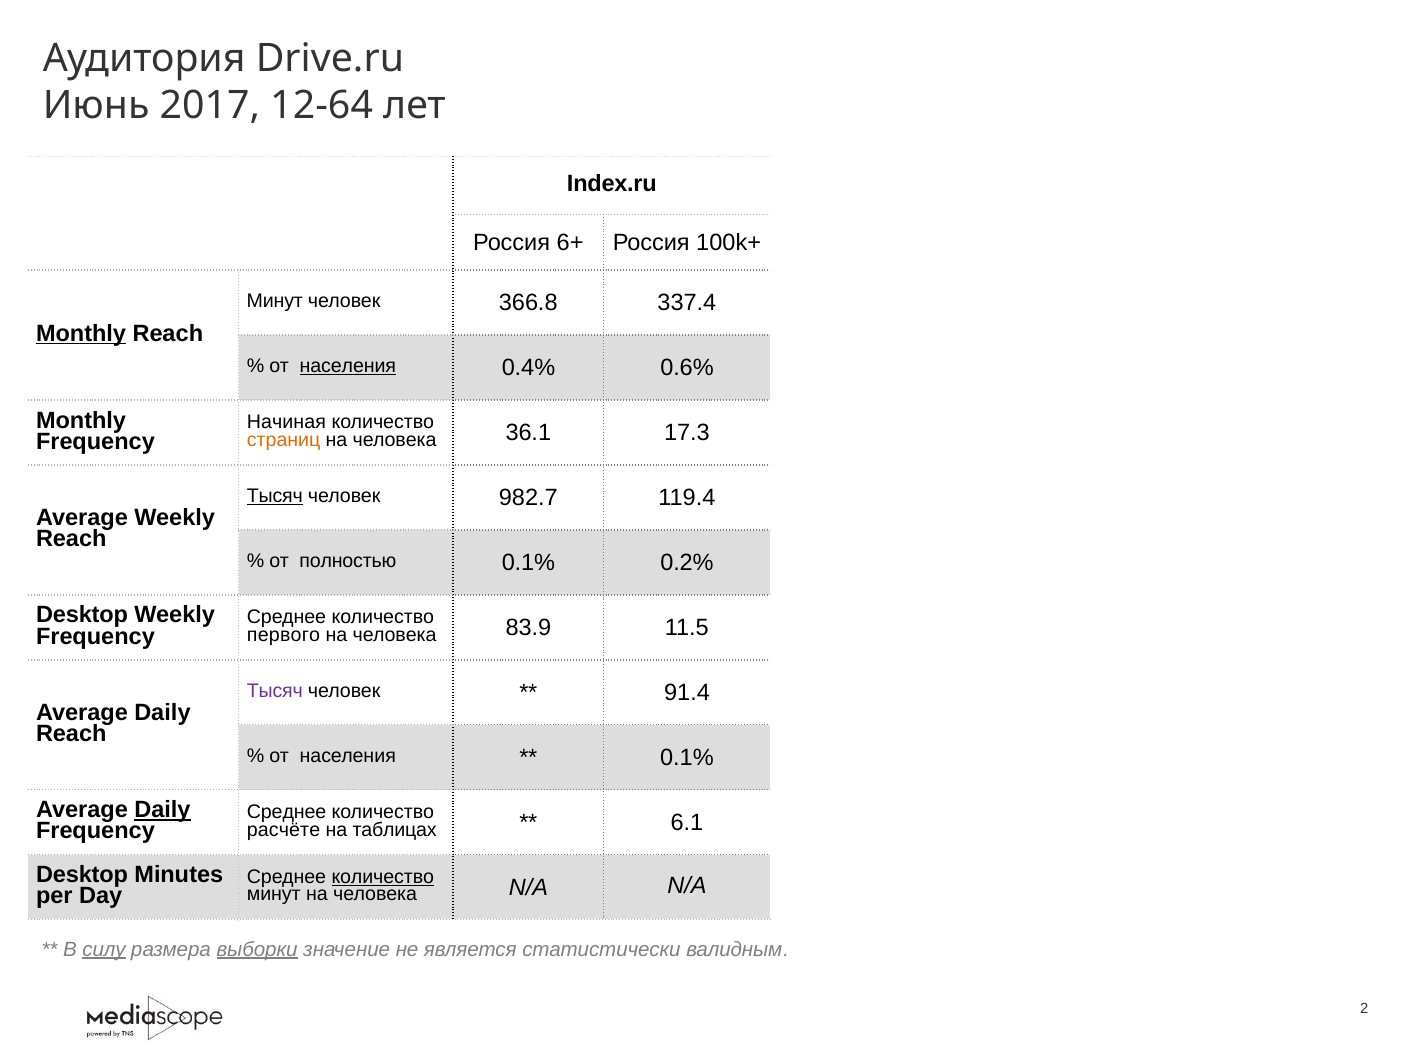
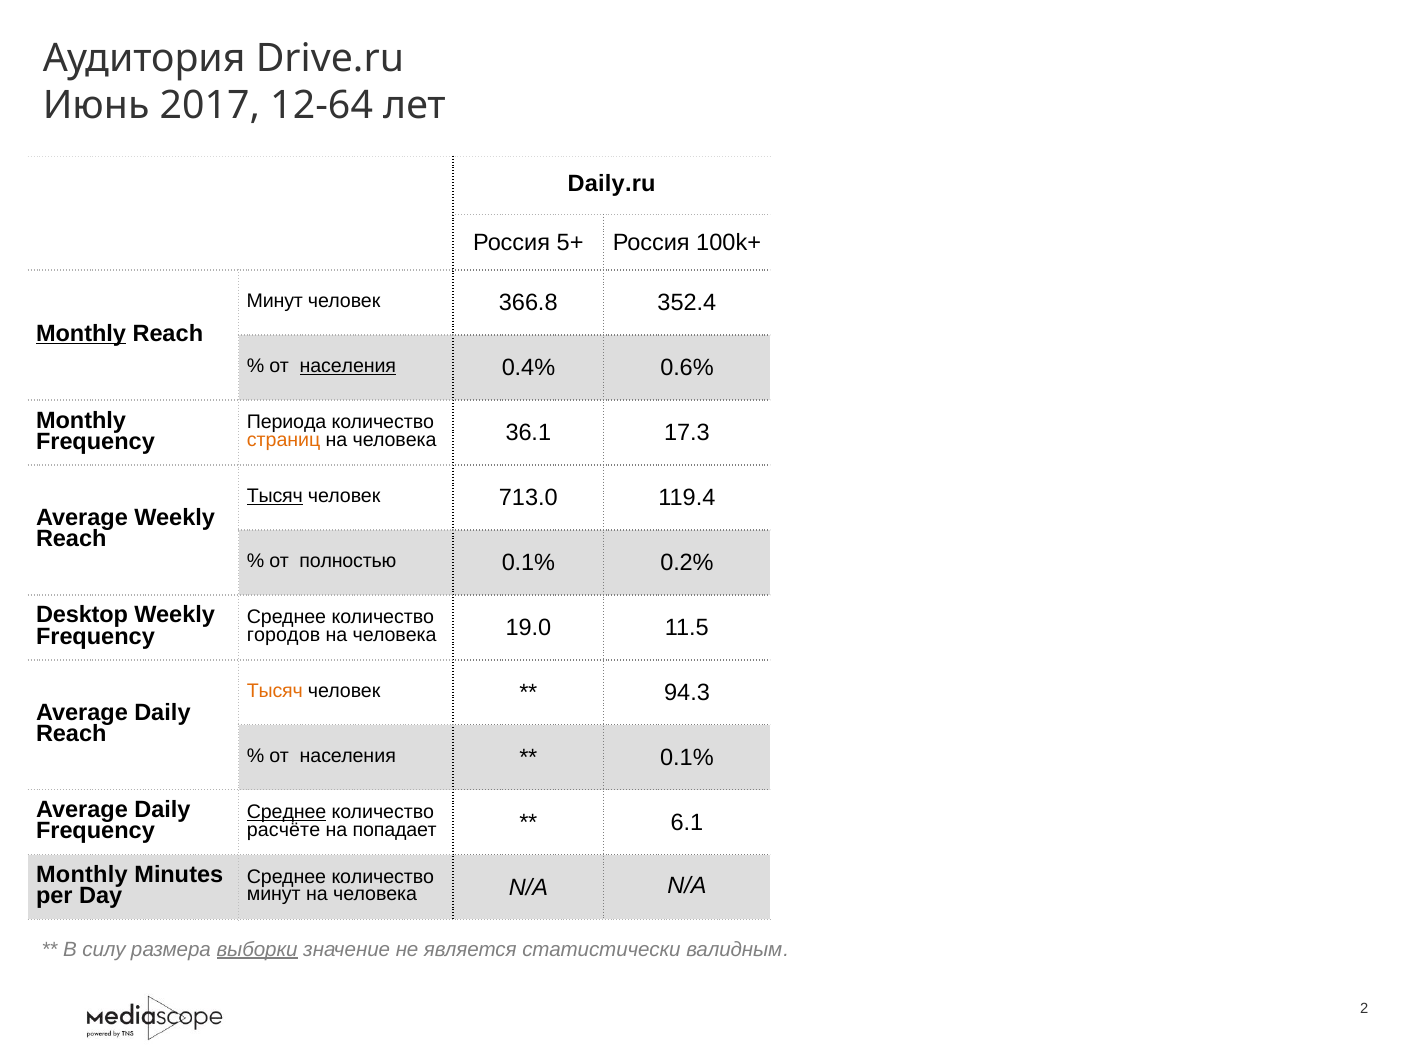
Index.ru: Index.ru -> Daily.ru (612, 184)
6+: 6+ -> 5+ (570, 243)
337.4: 337.4 -> 352.4 (687, 303)
Начиная: Начиная -> Периода (287, 422)
982.7: 982.7 -> 713.0 (528, 498)
первого: первого -> городов (284, 635)
83.9: 83.9 -> 19.0 (528, 628)
Тысяч colour: purple -> orange (275, 691)
91.4: 91.4 -> 94.3 (687, 692)
Daily underline: present -> none (162, 810)
Среднее underline: none -> present (287, 812)
таблицах: таблицах -> попадает (395, 829)
Desktop: Desktop -> Monthly (82, 875)
количество underline: present -> none (383, 877)
силу underline: present -> none (104, 949)
